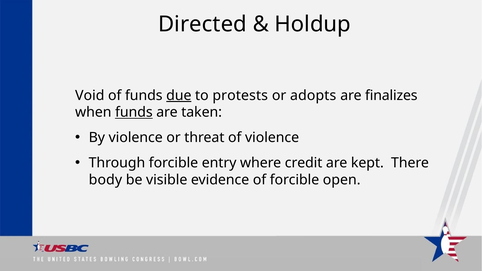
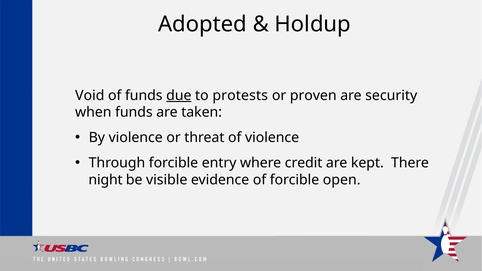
Directed: Directed -> Adopted (202, 24)
adopts: adopts -> proven (313, 96)
finalizes: finalizes -> security (391, 96)
funds underline: present -> none (134, 112)
body: body -> night (106, 180)
